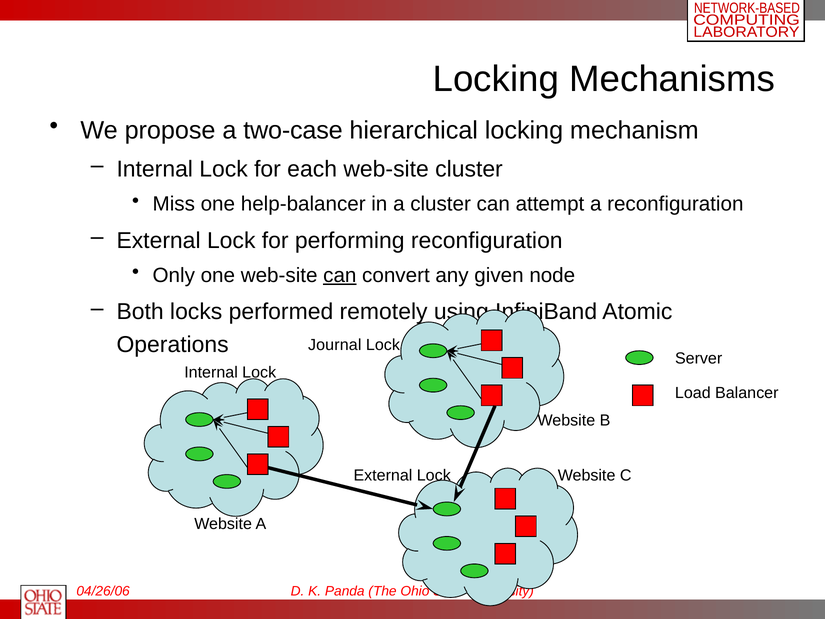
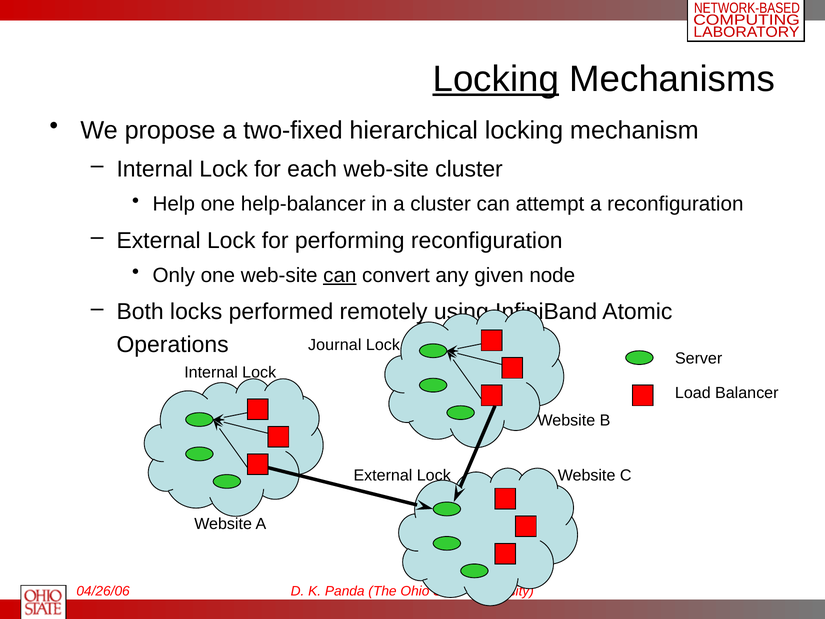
Locking underline: none -> present (496, 79)
two-case: two-case -> two-fixed (293, 130)
Miss: Miss -> Help (174, 204)
